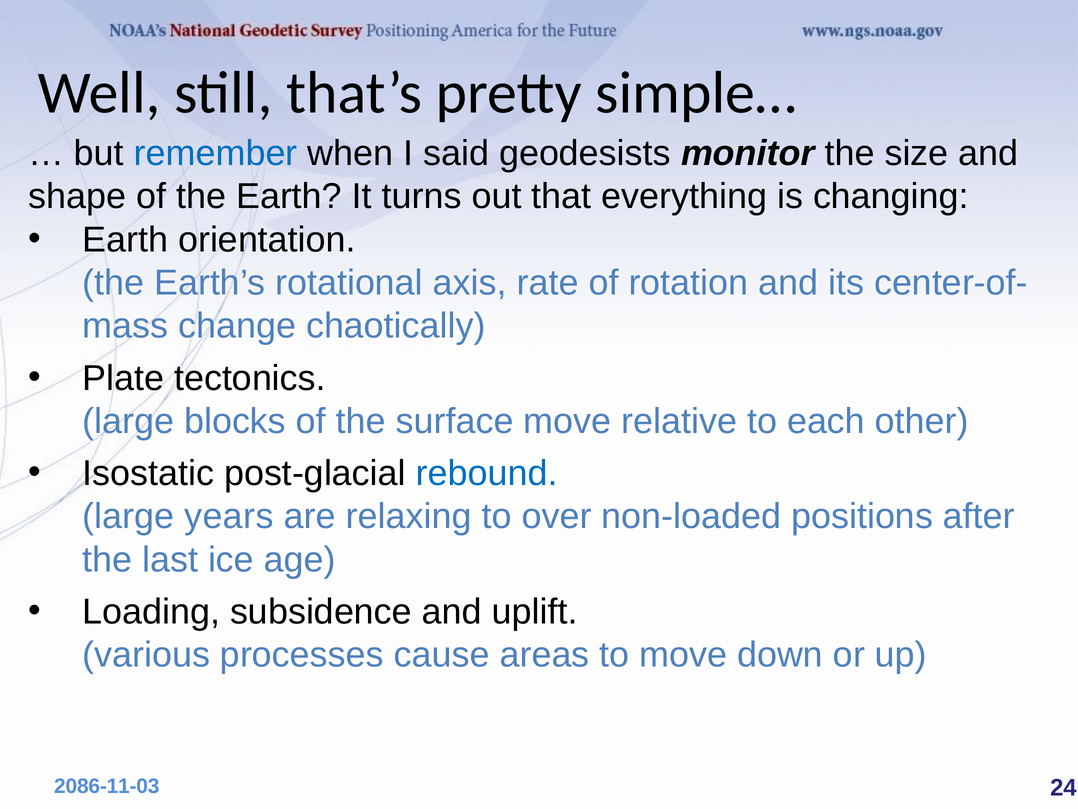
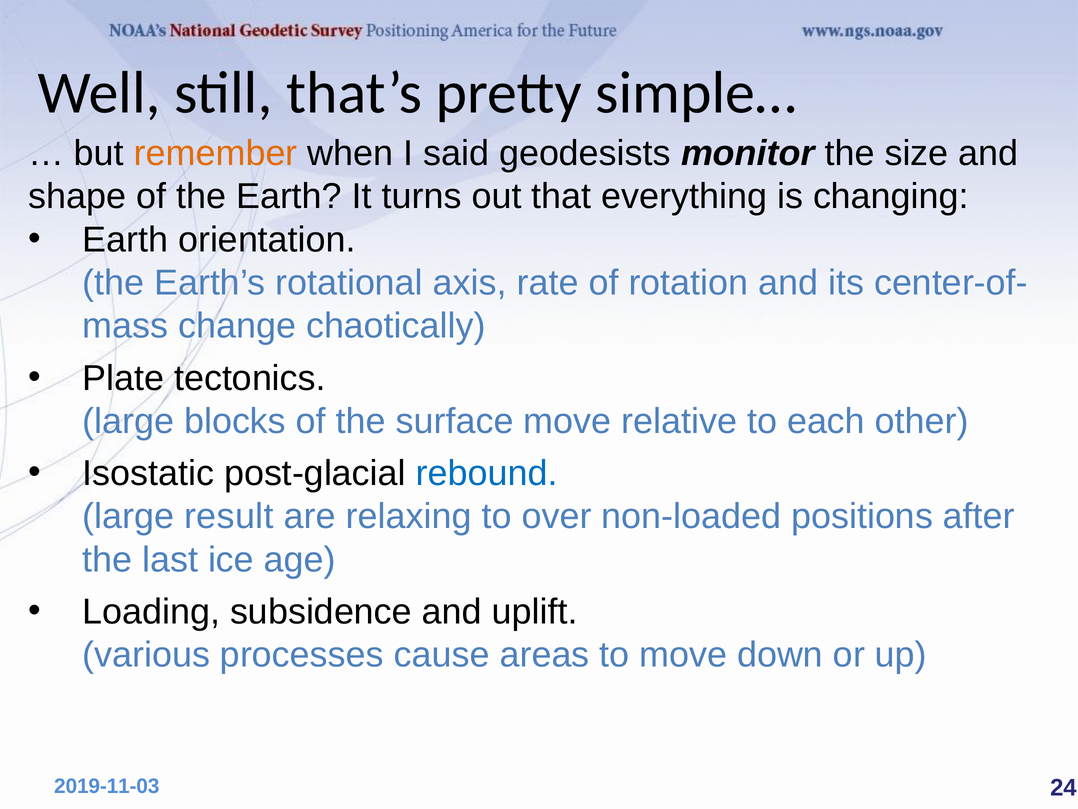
remember colour: blue -> orange (216, 153)
years: years -> result (229, 516)
2086-11-03: 2086-11-03 -> 2019-11-03 (107, 786)
